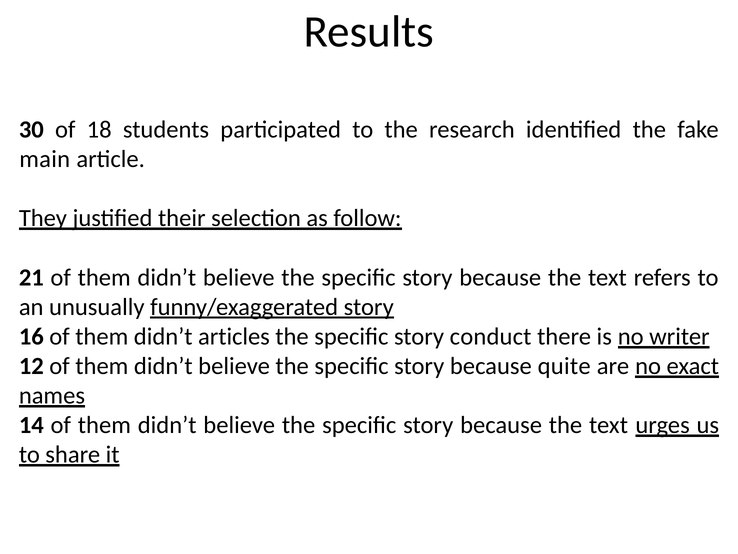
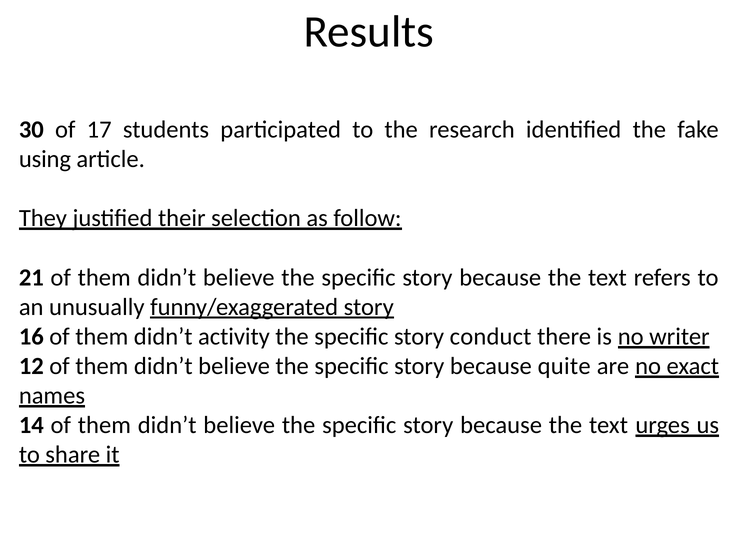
18: 18 -> 17 (99, 130)
main: main -> using (45, 159)
articles: articles -> activity (234, 336)
